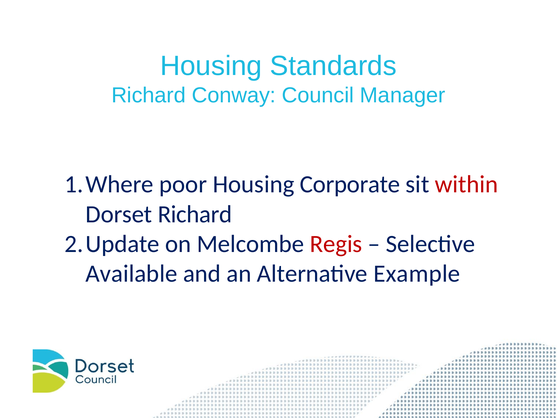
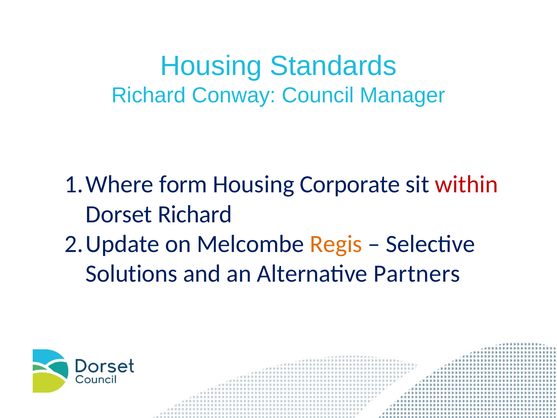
poor: poor -> form (183, 184)
Regis colour: red -> orange (336, 244)
Available: Available -> Solutions (132, 273)
Example: Example -> Partners (417, 273)
